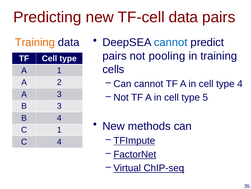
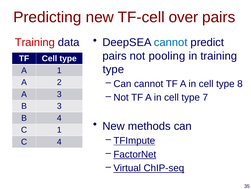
TF-cell data: data -> over (183, 17)
Training colour: orange -> red (35, 42)
cells: cells -> type (113, 69)
type 4: 4 -> 8 (240, 83)
5: 5 -> 7 (205, 97)
